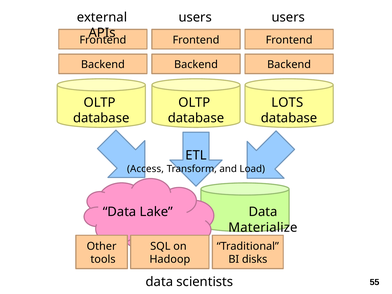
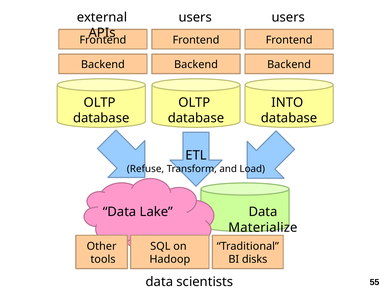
LOTS: LOTS -> INTO (287, 102)
Access: Access -> Refuse (145, 169)
